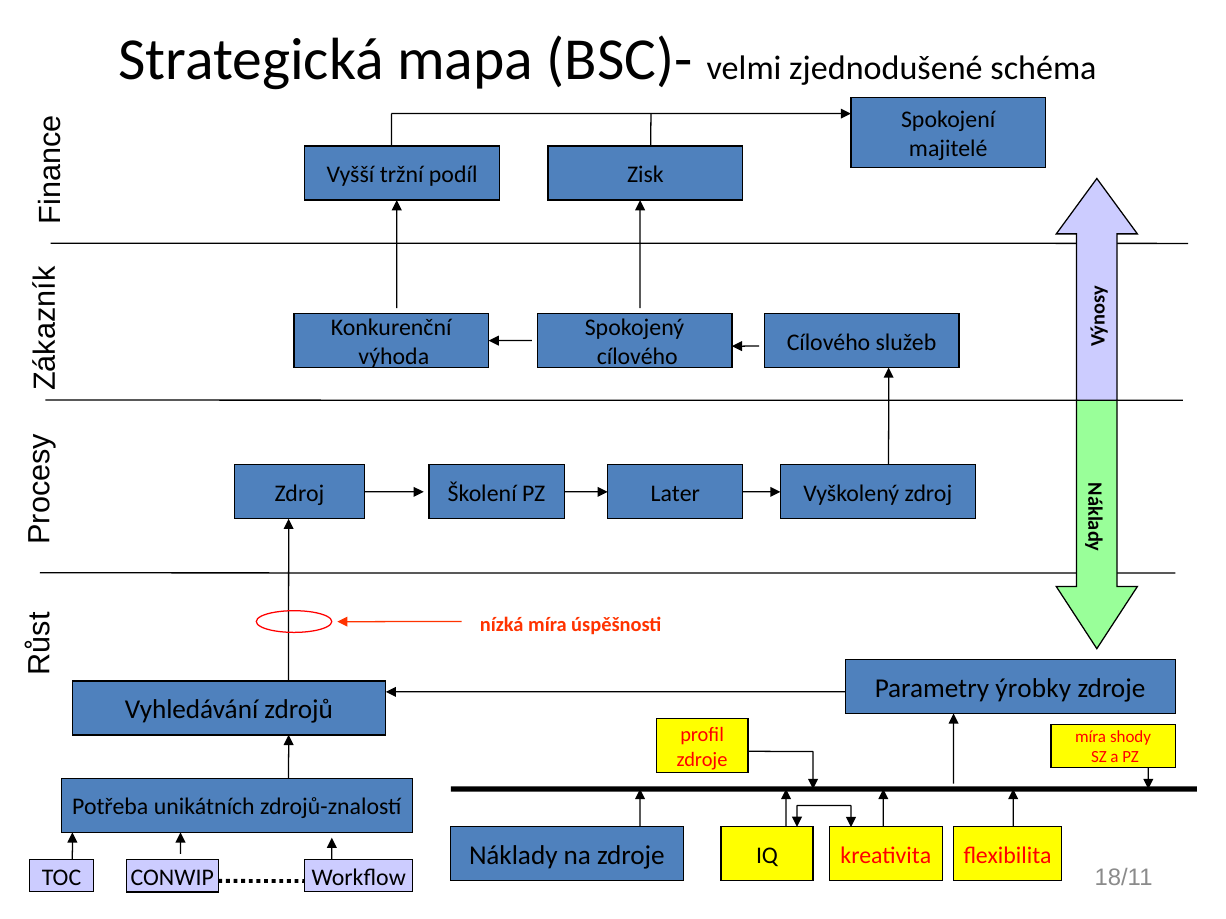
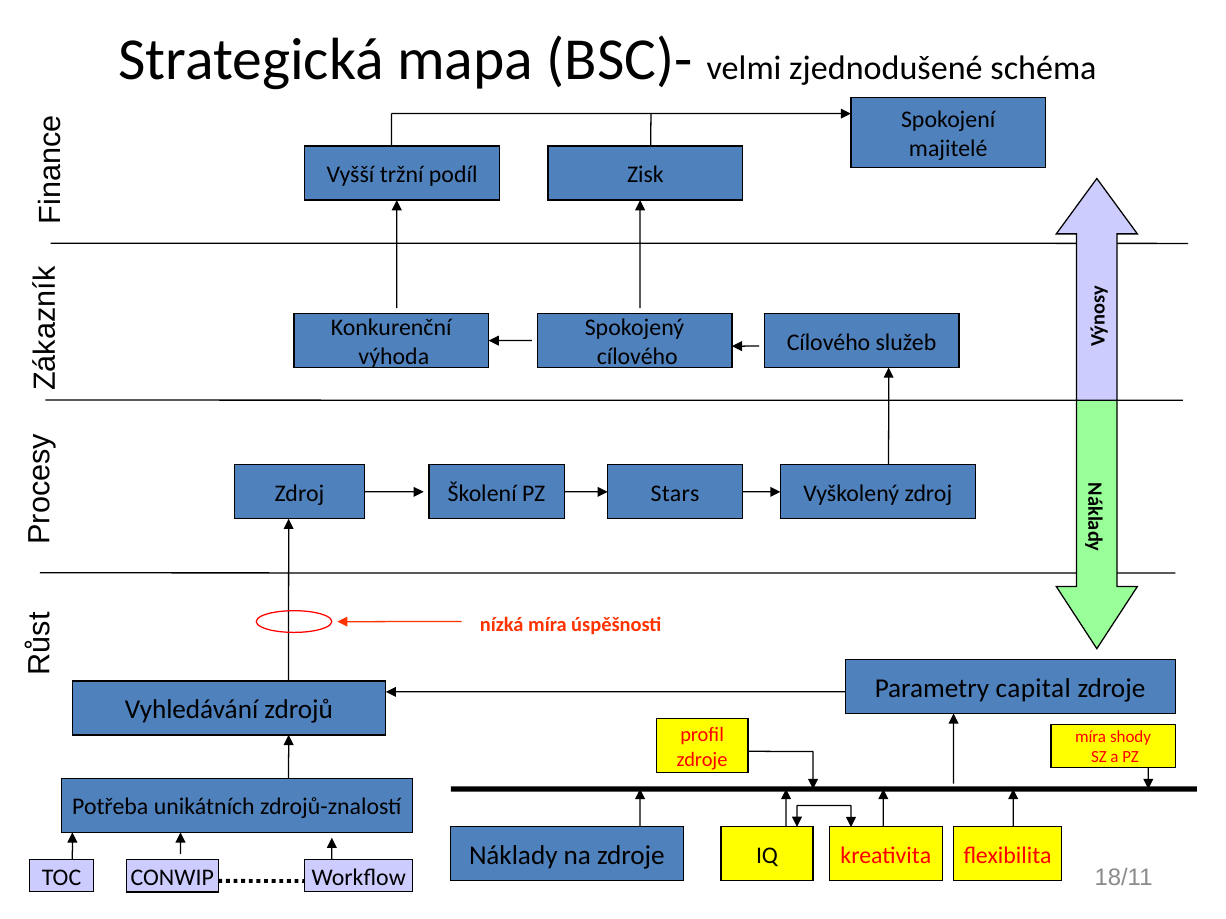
Later: Later -> Stars (675, 494)
ýrobky: ýrobky -> capital (1033, 689)
